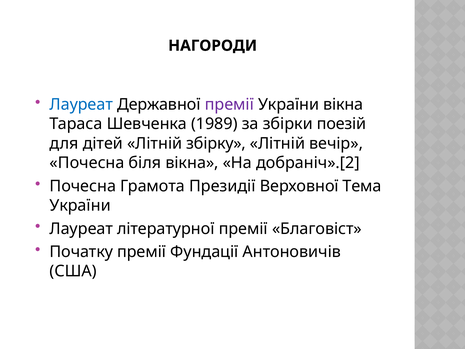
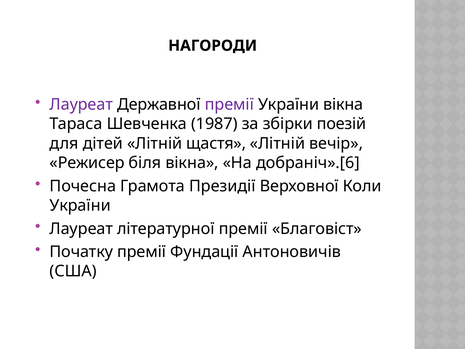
Лауреат colour: blue -> purple (81, 105)
1989: 1989 -> 1987 (214, 124)
збірку: збірку -> щастя (216, 143)
Почесна: Почесна -> Режисер (87, 163)
добраніч».[2: добраніч».[2 -> добраніч».[6 (308, 163)
Тема: Тема -> Коли (362, 186)
